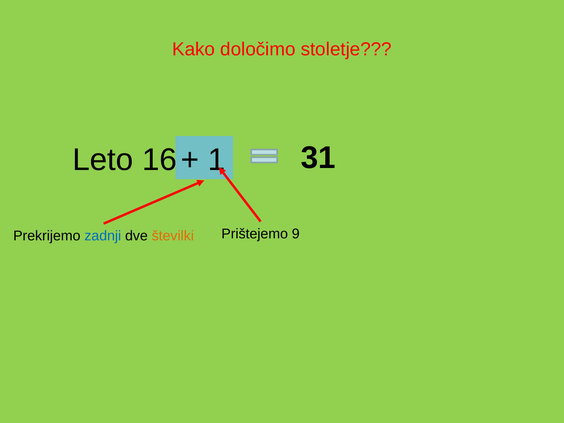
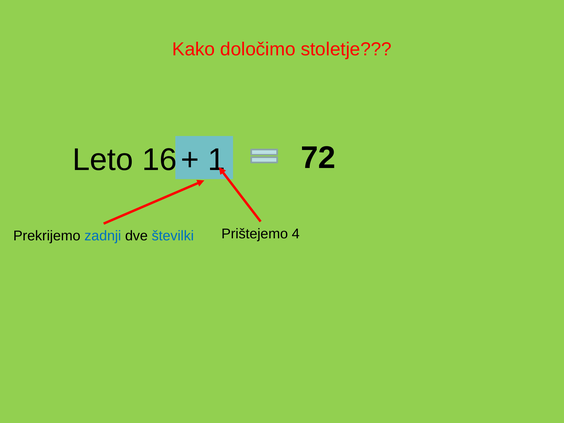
31: 31 -> 72 (318, 158)
9: 9 -> 4 (296, 234)
številki colour: orange -> blue (173, 236)
